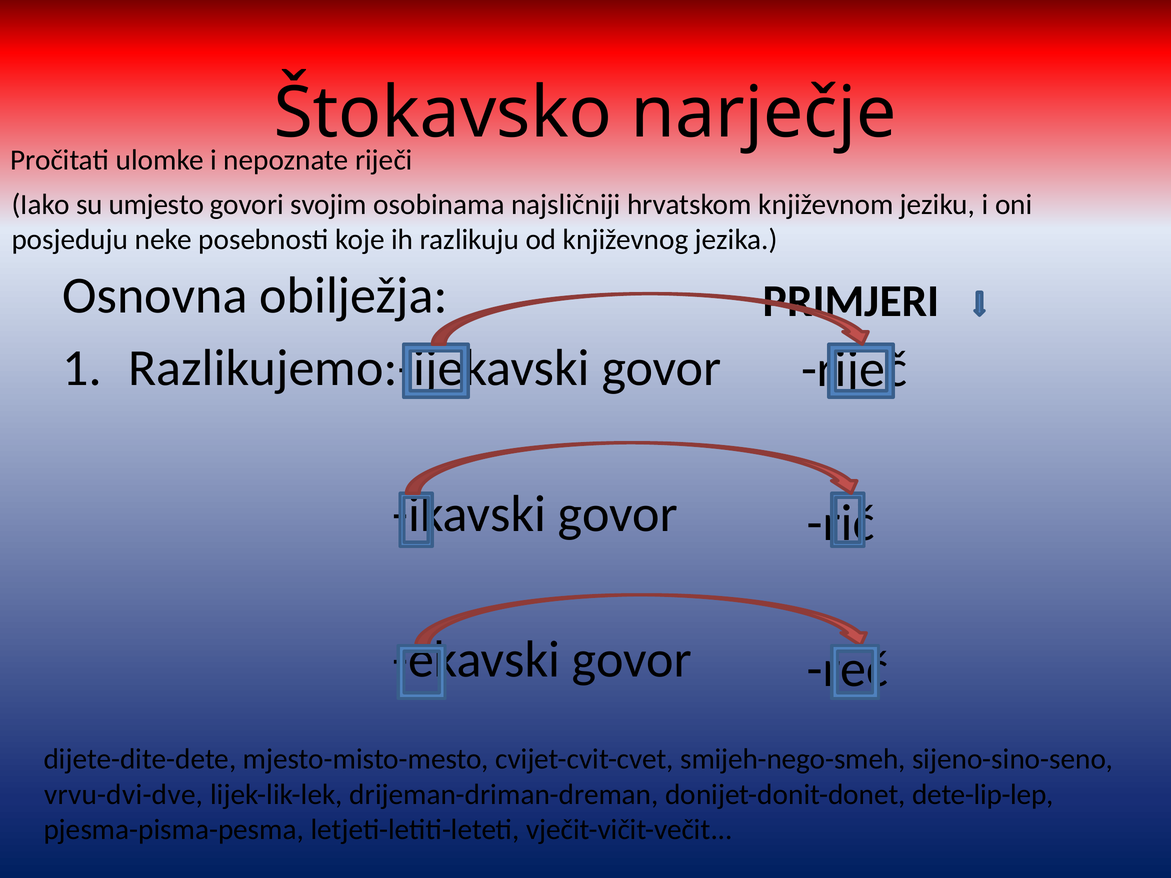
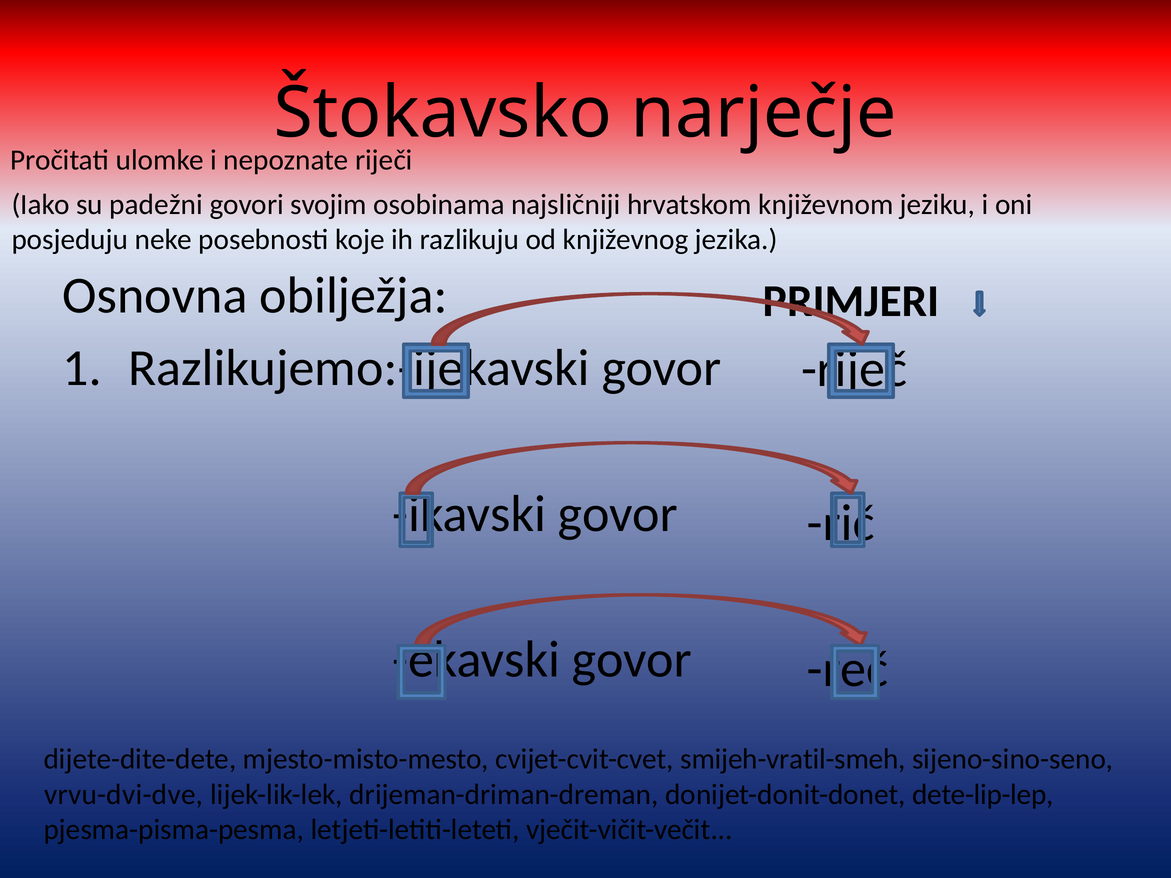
umjesto: umjesto -> padežni (156, 205)
smijeh-nego-smeh: smijeh-nego-smeh -> smijeh-vratil-smeh (793, 760)
